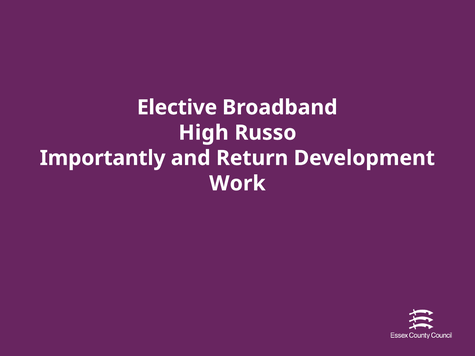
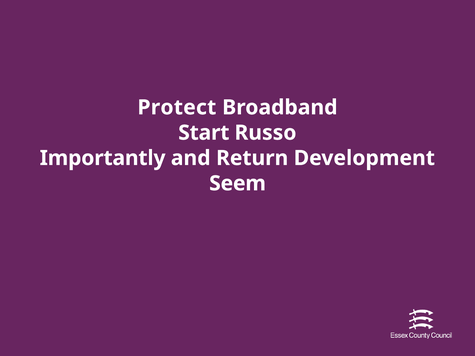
Elective: Elective -> Protect (177, 108)
High: High -> Start (204, 133)
Work: Work -> Seem (238, 184)
